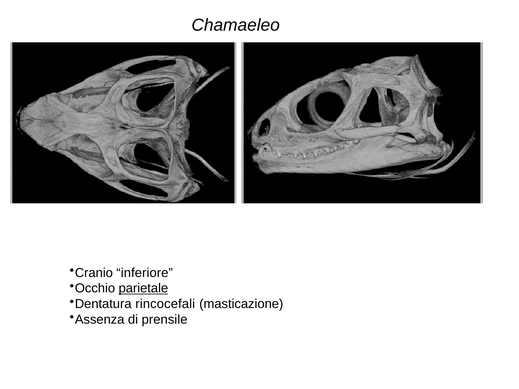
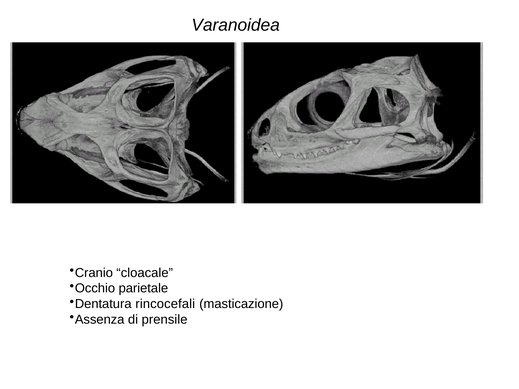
Chamaeleo: Chamaeleo -> Varanoidea (236, 25)
inferiore: inferiore -> cloacale (145, 273)
parietale underline: present -> none (143, 289)
